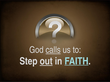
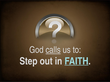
out underline: present -> none (46, 62)
